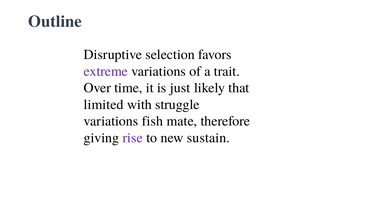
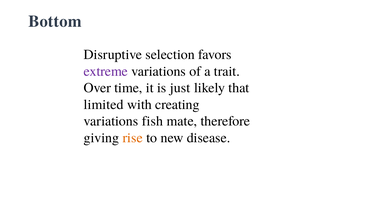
Outline: Outline -> Bottom (55, 21)
struggle: struggle -> creating (177, 105)
rise colour: purple -> orange (133, 138)
sustain: sustain -> disease (208, 138)
